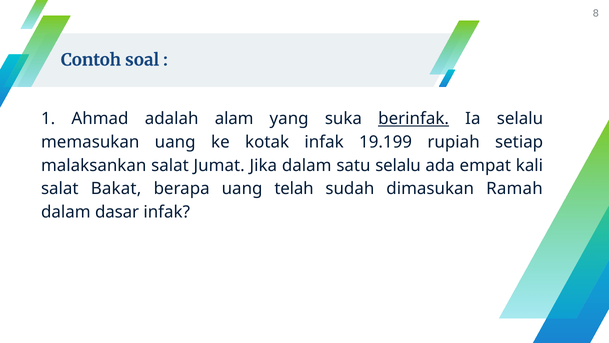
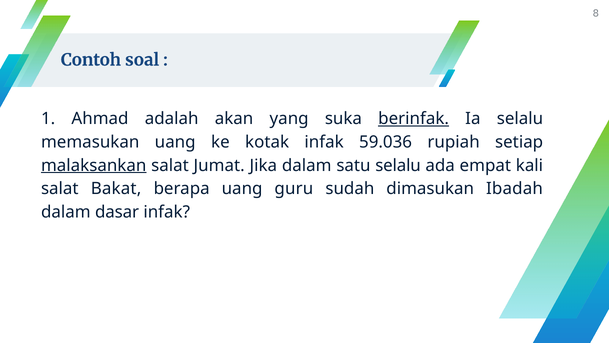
alam: alam -> akan (234, 119)
19.199: 19.199 -> 59.036 (386, 142)
malaksankan underline: none -> present (94, 165)
telah: telah -> guru (294, 189)
Ramah: Ramah -> Ibadah (514, 189)
